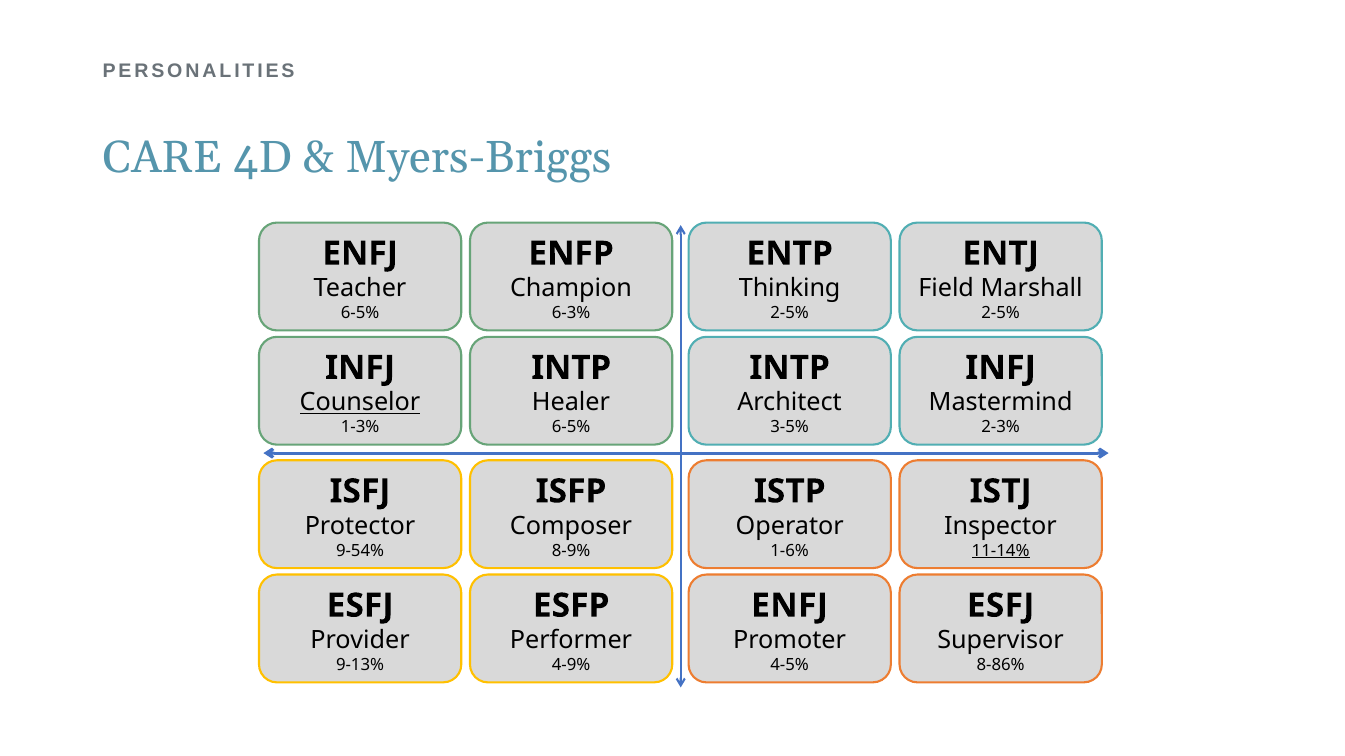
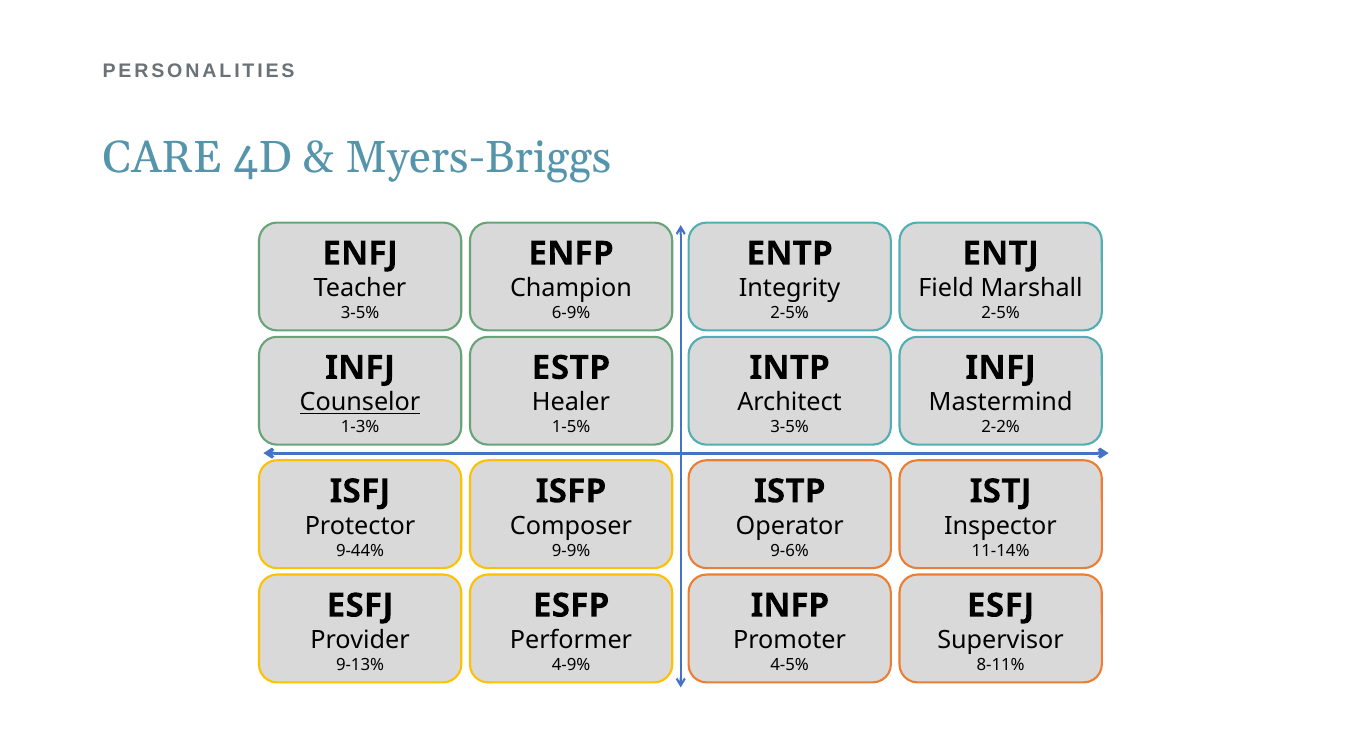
Thinking: Thinking -> Integrity (790, 289)
6-5%: 6-5% -> 3-5% (360, 313)
6-3%: 6-3% -> 6-9% (571, 313)
INTP: INTP -> ESTP (571, 368)
6-5%: 6-5% -> 1-5% (571, 427)
2-3%: 2-3% -> 2-2% (1001, 427)
9-54%: 9-54% -> 9-44% (360, 551)
8-9%: 8-9% -> 9-9% (571, 551)
1-6%: 1-6% -> 9-6% (790, 551)
11-14% underline: present -> none (1001, 551)
ENFJ: ENFJ -> INFP (790, 606)
8-86%: 8-86% -> 8-11% (1001, 665)
